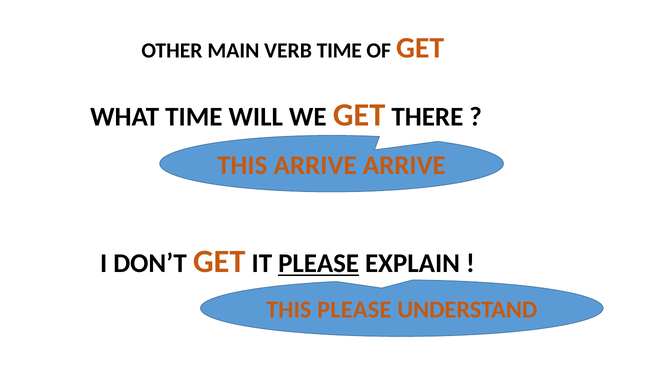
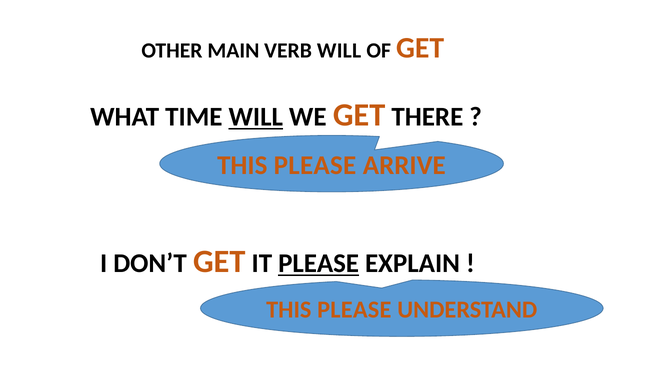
VERB TIME: TIME -> WILL (339, 51)
WILL underline: none -> present (256, 117)
ARRIVE: ARRIVE -> PLEASE (315, 165)
